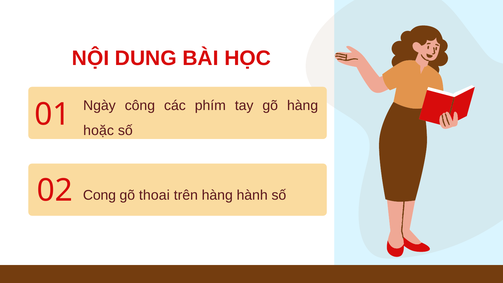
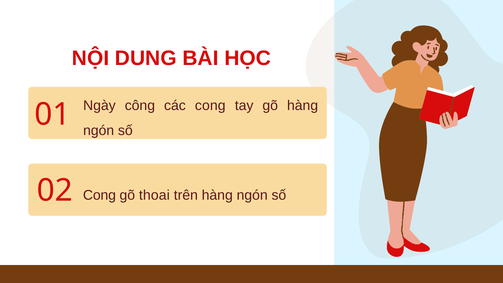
các phím: phím -> cong (210, 106)
hoặc: hoặc -> ngón (99, 131)
trên hàng hành: hành -> ngón (252, 195)
